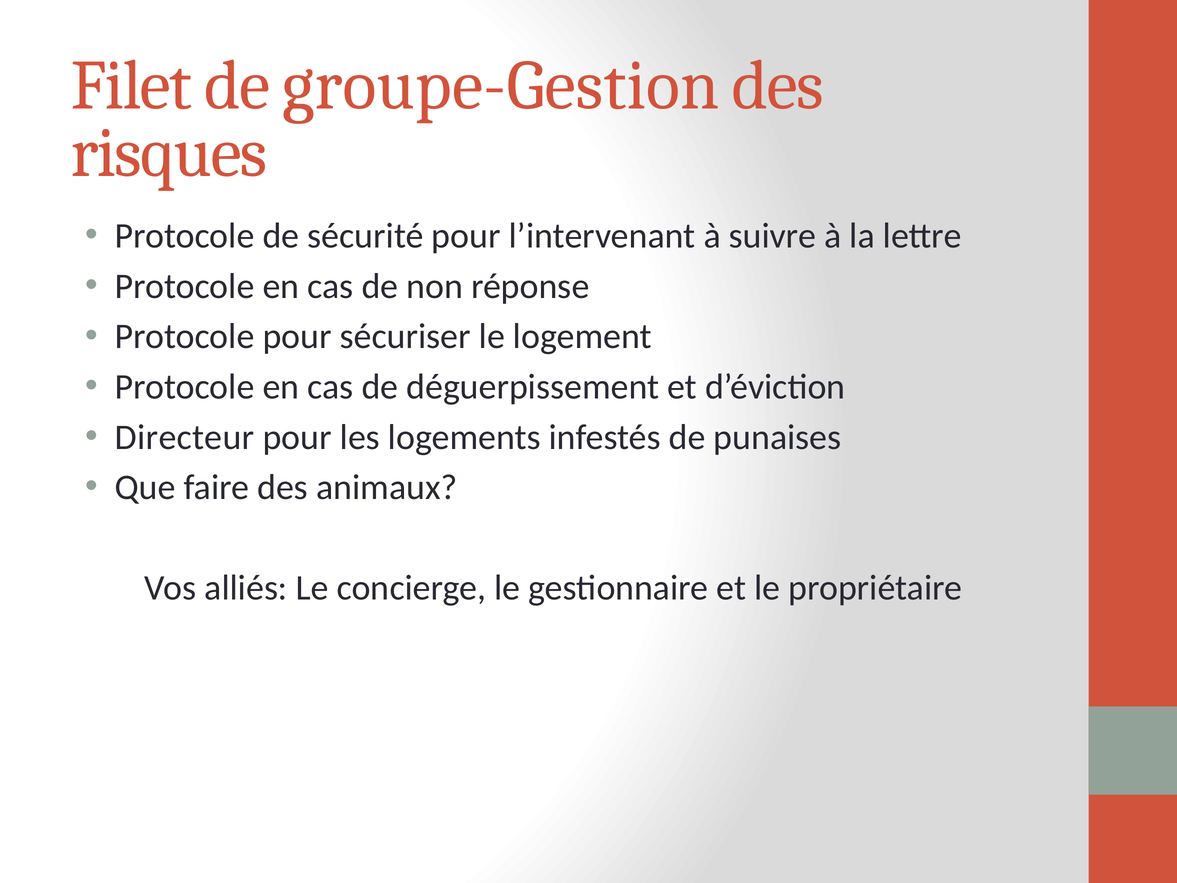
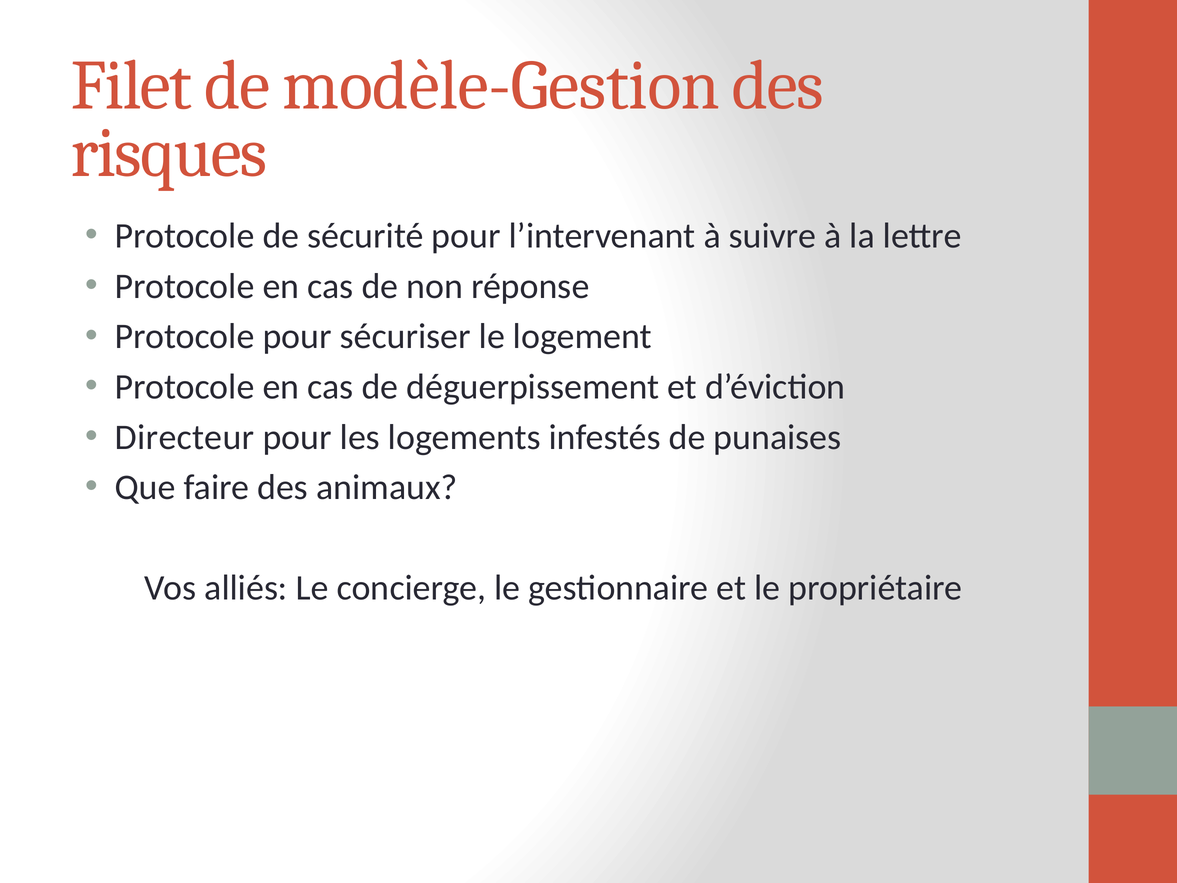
groupe-Gestion: groupe-Gestion -> modèle-Gestion (501, 86)
